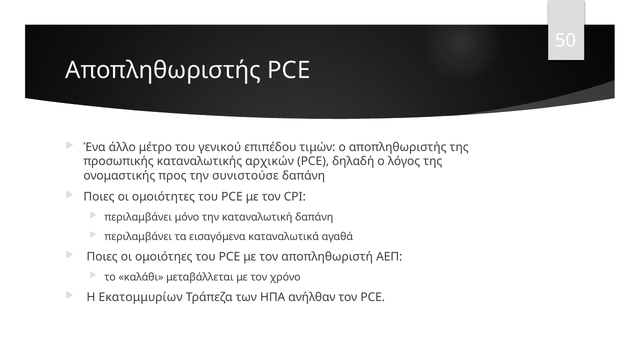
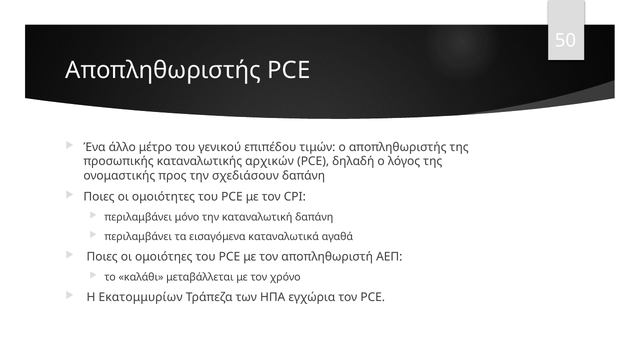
συνιστούσε: συνιστούσε -> σχεδιάσουν (245, 176)
ανήλθαν: ανήλθαν -> εγχώρια (312, 298)
